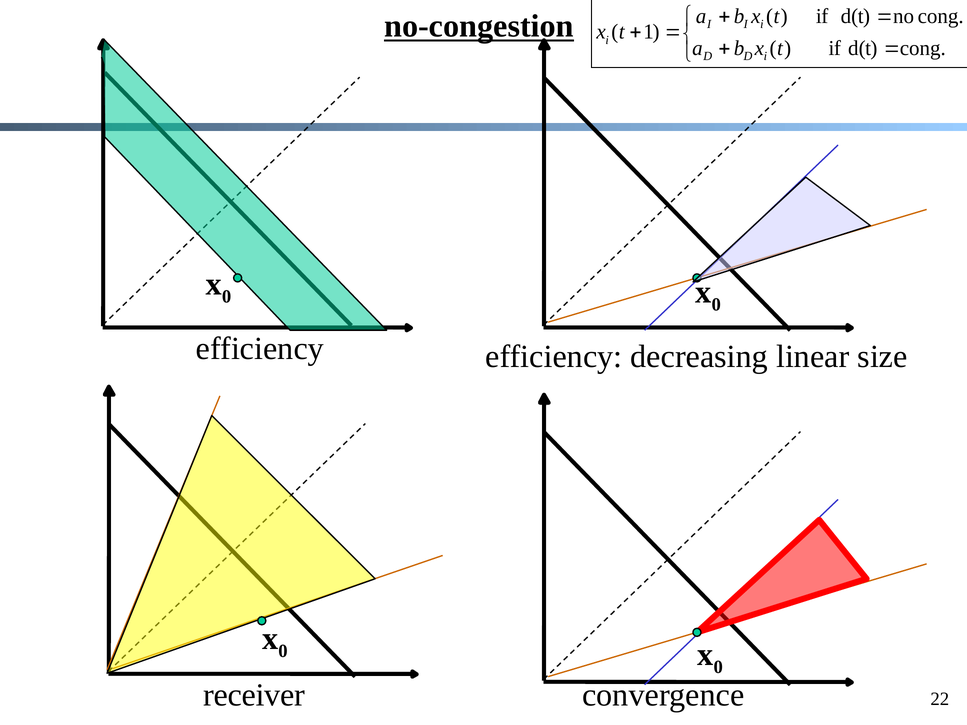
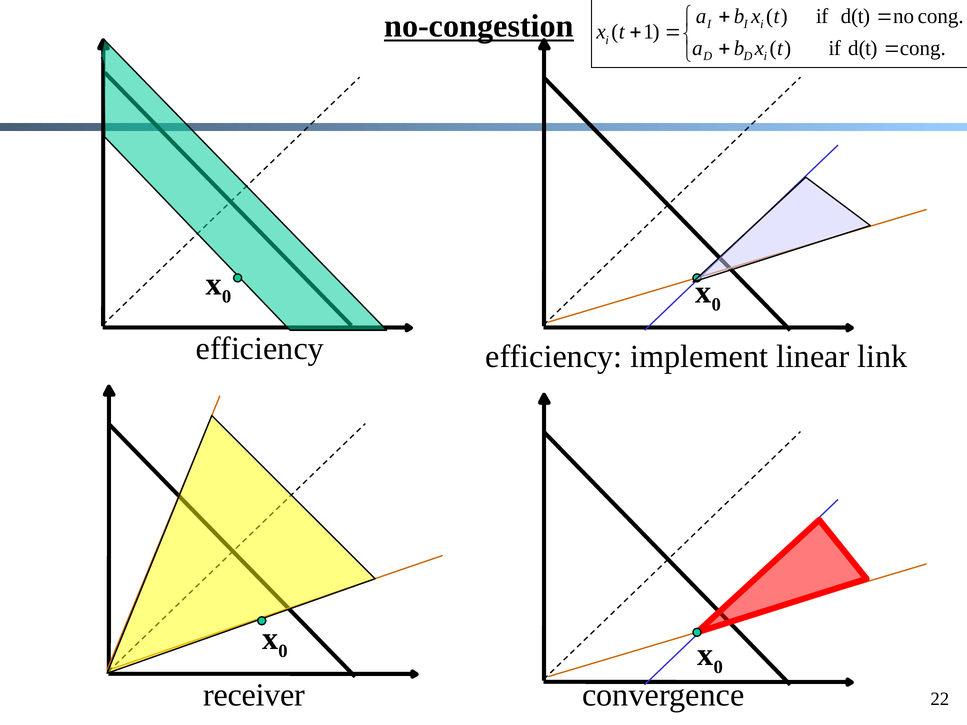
decreasing: decreasing -> implement (699, 357)
size: size -> link (883, 357)
